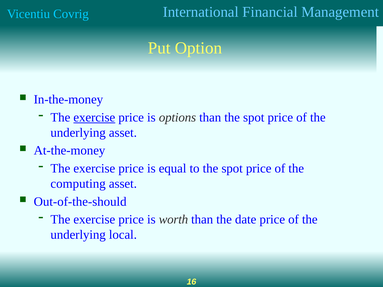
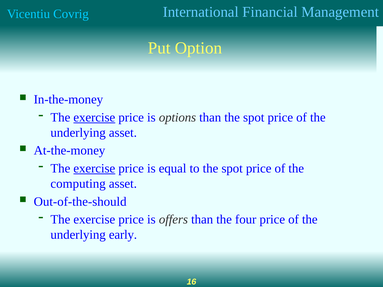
exercise underline: none -> present (94, 169)
worth: worth -> offers (173, 220)
date: date -> four (246, 220)
local: local -> early (123, 235)
